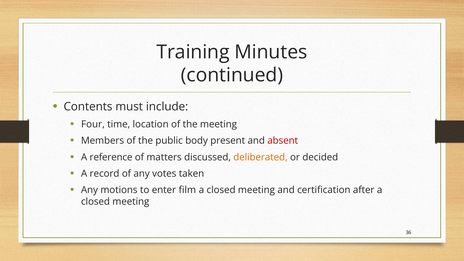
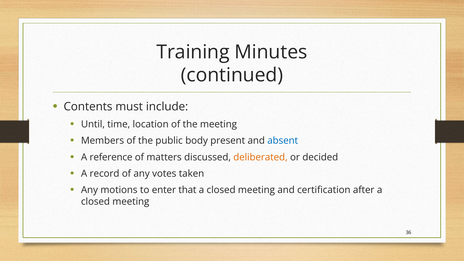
Four: Four -> Until (93, 124)
absent colour: red -> blue (283, 141)
film: film -> that (187, 190)
